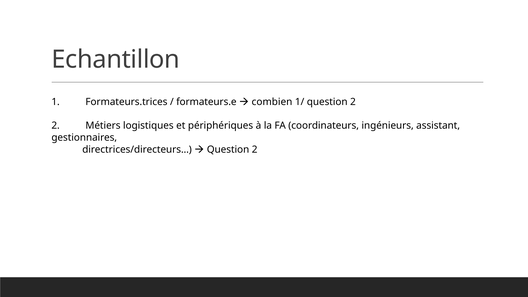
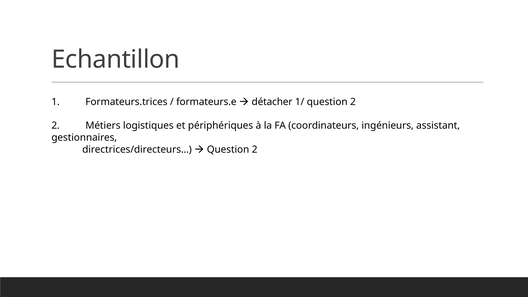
combien: combien -> détacher (272, 102)
